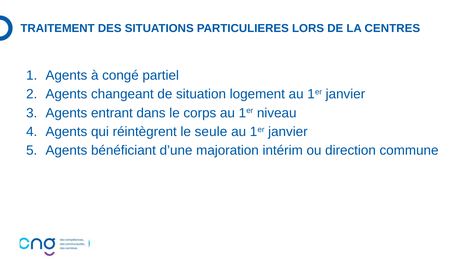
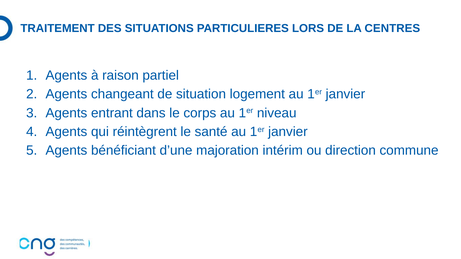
congé: congé -> raison (120, 75)
seule: seule -> santé (211, 132)
